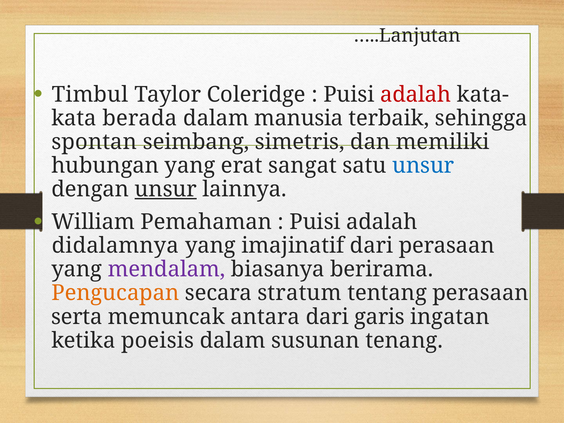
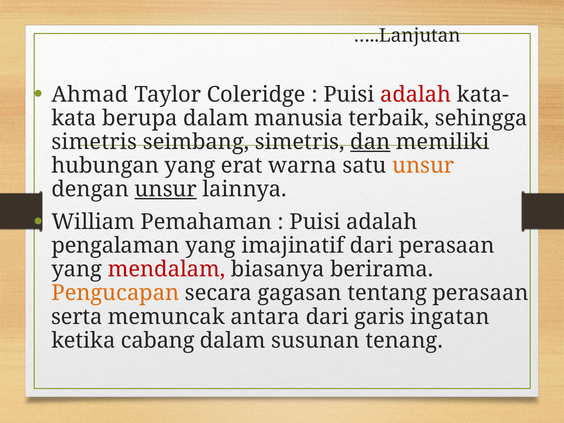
Timbul: Timbul -> Ahmad (90, 94)
berada: berada -> berupa (140, 118)
spontan: spontan -> simetris (94, 142)
dan underline: none -> present (370, 142)
sangat: sangat -> warna (303, 166)
unsur colour: blue -> orange (423, 166)
didalamnya: didalamnya -> pengalaman (116, 246)
mendalam colour: purple -> red (167, 269)
stratum: stratum -> gagasan (300, 293)
poeisis: poeisis -> cabang (158, 340)
